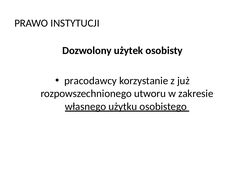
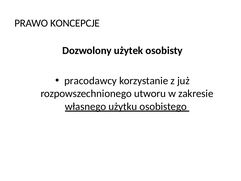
INSTYTUCJI: INSTYTUCJI -> KONCEPCJE (75, 23)
